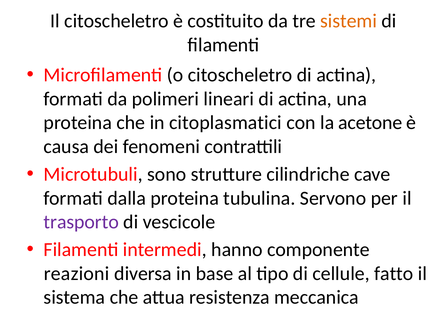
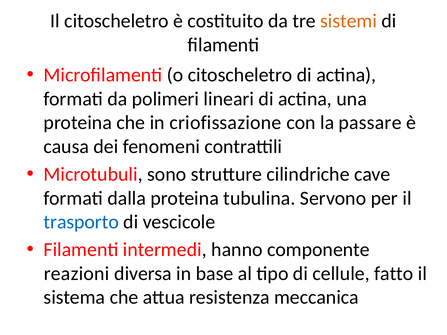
citoplasmatici: citoplasmatici -> criofissazione (225, 123)
acetone: acetone -> passare (370, 123)
trasporto colour: purple -> blue (81, 222)
